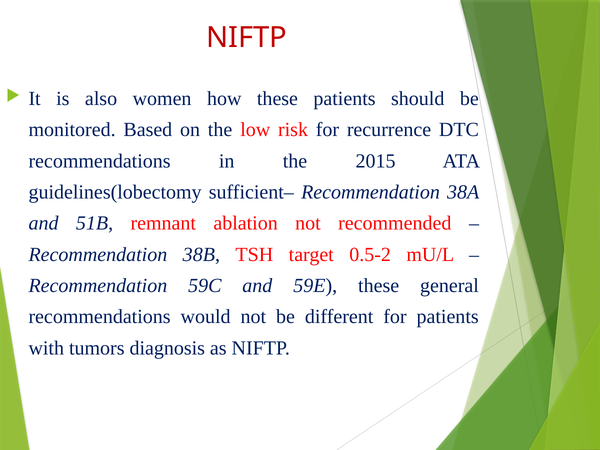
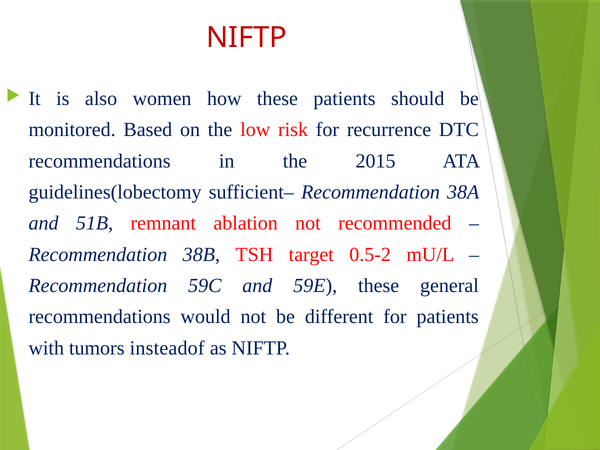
diagnosis: diagnosis -> insteadof (167, 348)
